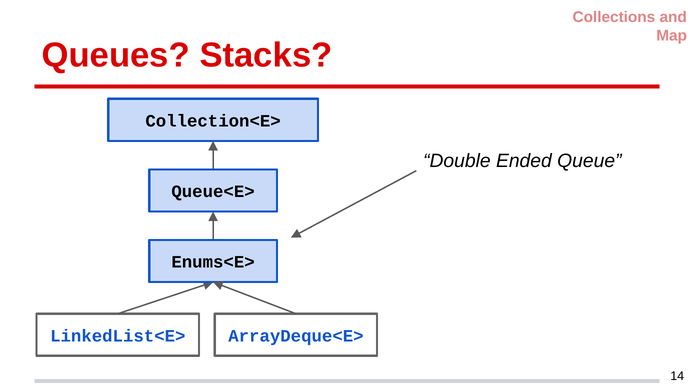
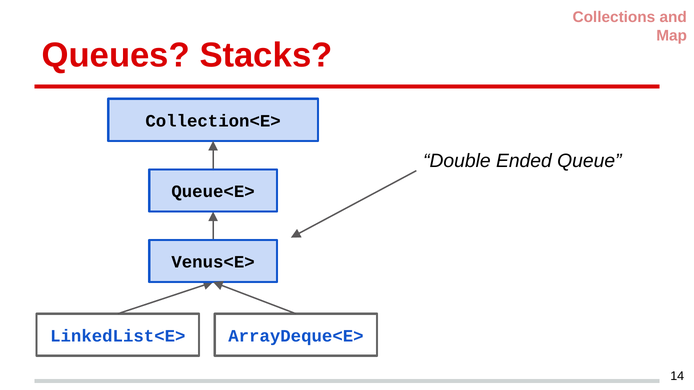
Enums<E>: Enums<E> -> Venus<E> (213, 263)
